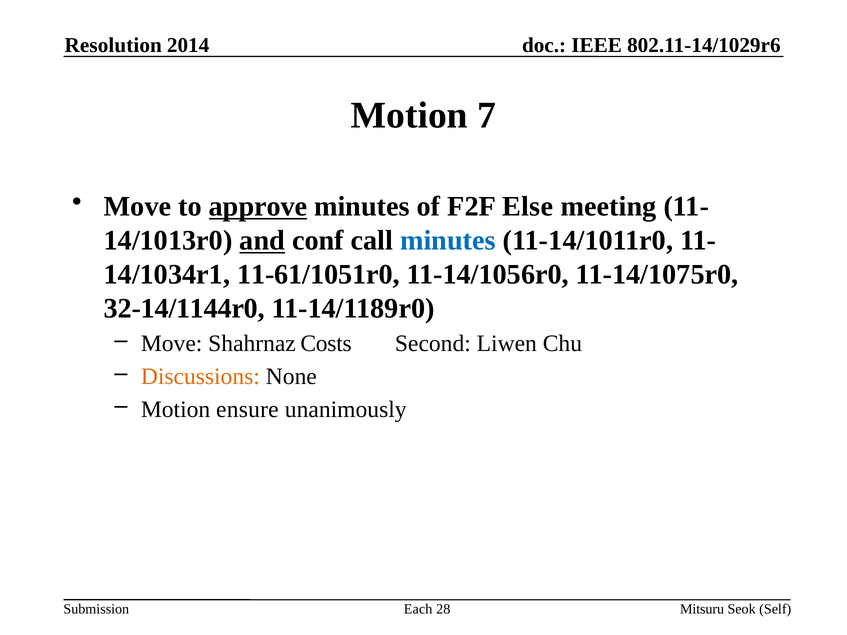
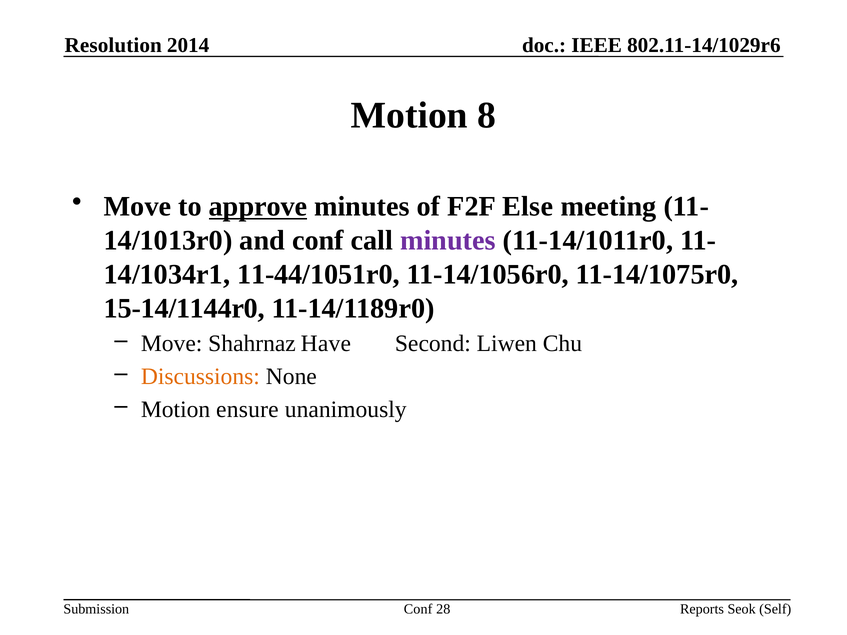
7: 7 -> 8 (487, 116)
and underline: present -> none (262, 241)
minutes colour: blue -> purple (448, 241)
11-61/1051r0: 11-61/1051r0 -> 11-44/1051r0 (318, 274)
32-14/1144r0: 32-14/1144r0 -> 15-14/1144r0 (184, 308)
Costs: Costs -> Have (326, 344)
Each: Each -> Conf (418, 609)
Mitsuru: Mitsuru -> Reports (702, 609)
